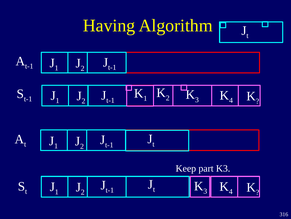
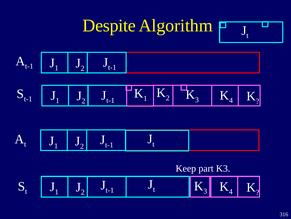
Having: Having -> Despite (109, 25)
